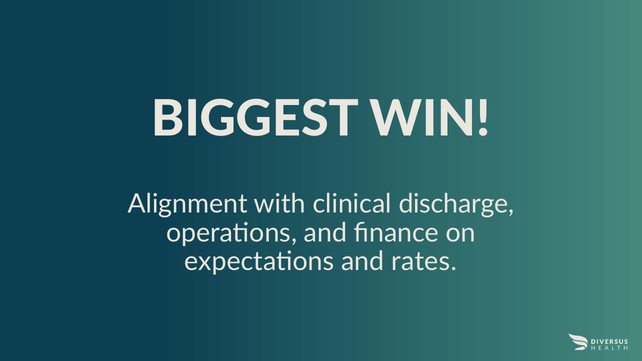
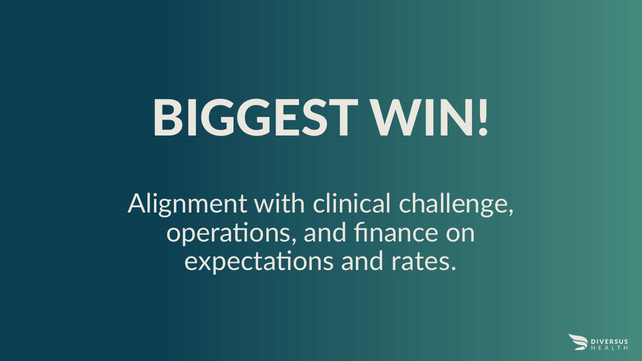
discharge: discharge -> challenge (456, 204)
